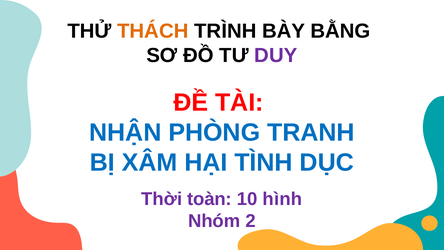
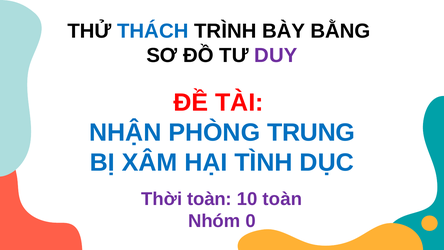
THÁCH colour: orange -> blue (153, 31)
TRANH: TRANH -> TRUNG (311, 133)
10 hình: hình -> toàn (282, 199)
2: 2 -> 0 (251, 222)
